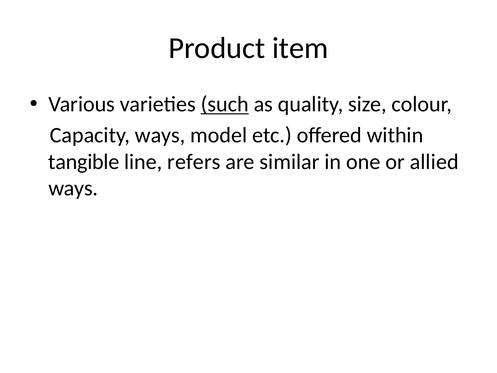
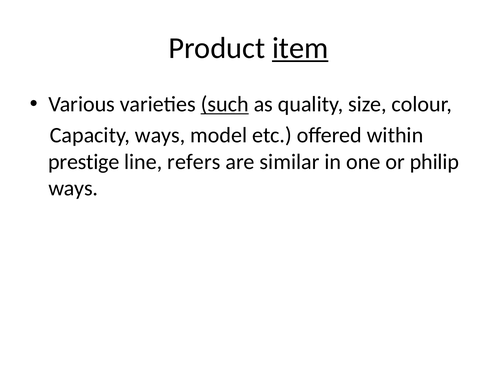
item underline: none -> present (300, 48)
tangible: tangible -> prestige (84, 162)
allied: allied -> philip (434, 162)
